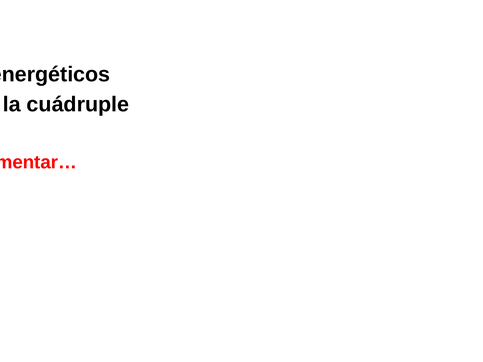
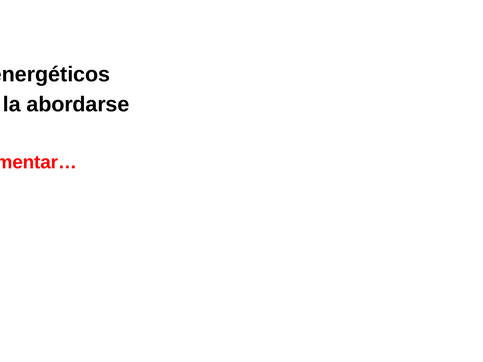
cuádruple: cuádruple -> abordarse (78, 105)
